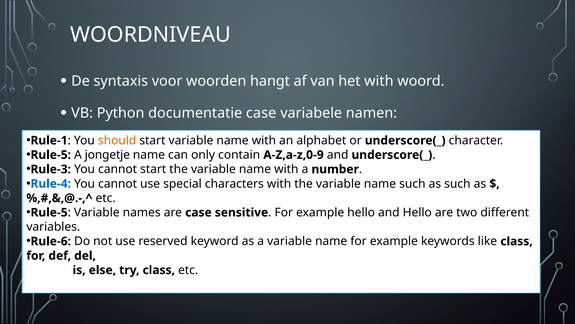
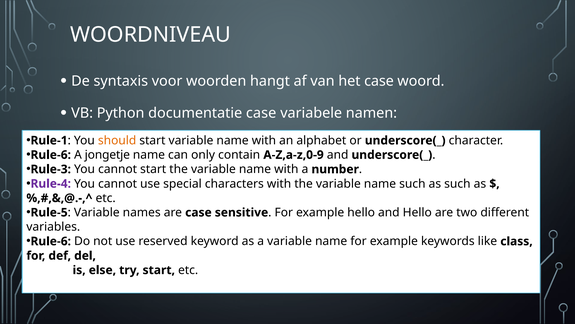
het with: with -> case (379, 81)
Rule-5: Rule-5 -> Rule-6 (51, 155)
Rule-4 colour: blue -> purple (51, 183)
try class: class -> start (159, 270)
